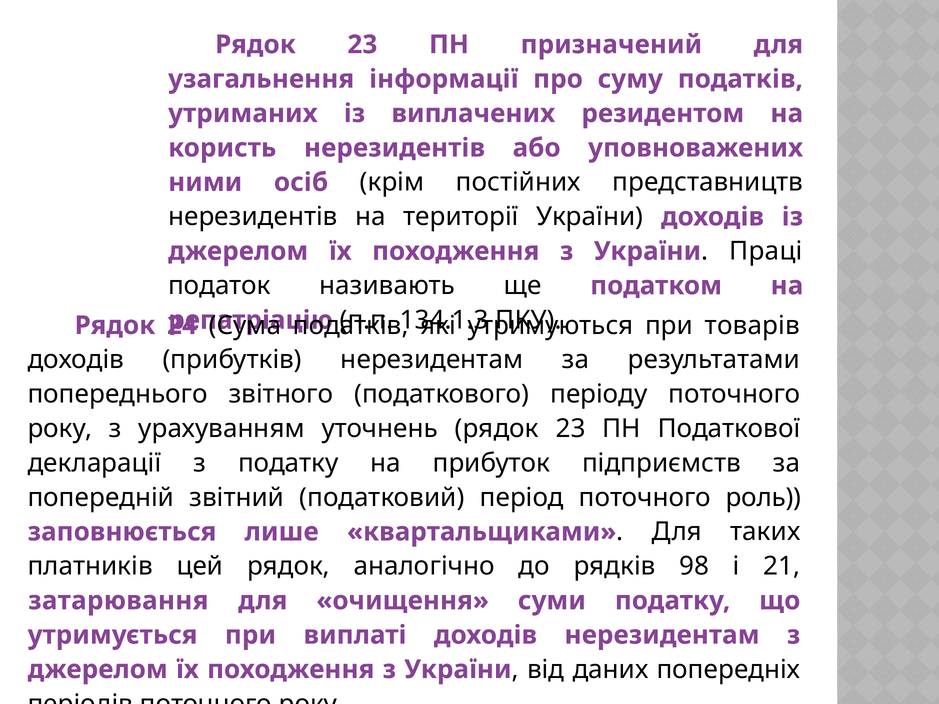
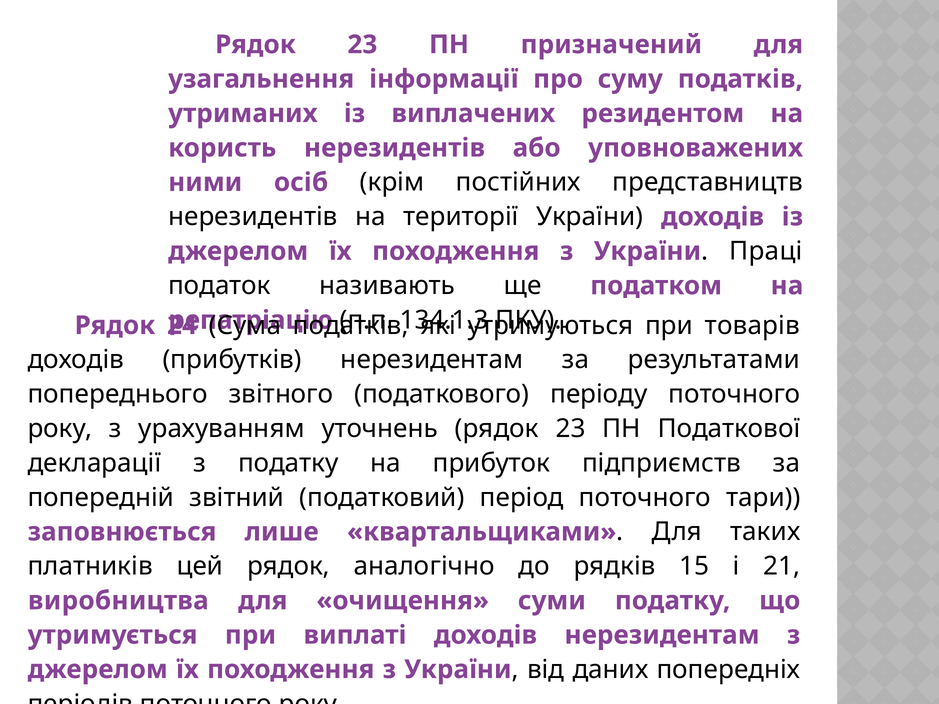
роль: роль -> тари (763, 498)
98: 98 -> 15 (694, 566)
затарювання: затарювання -> виробництва (118, 601)
